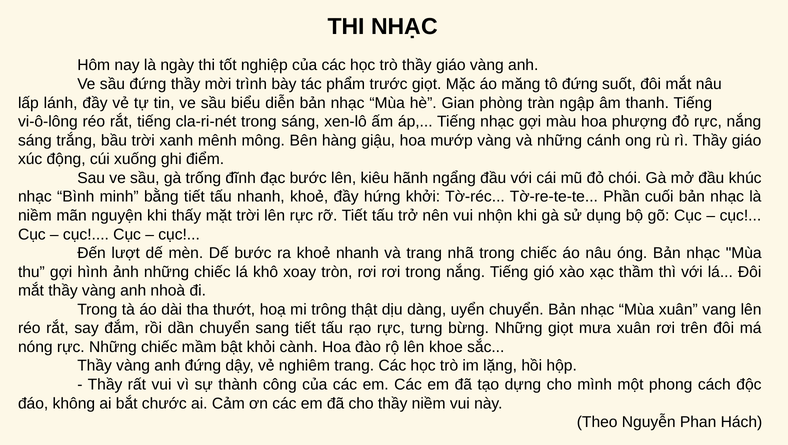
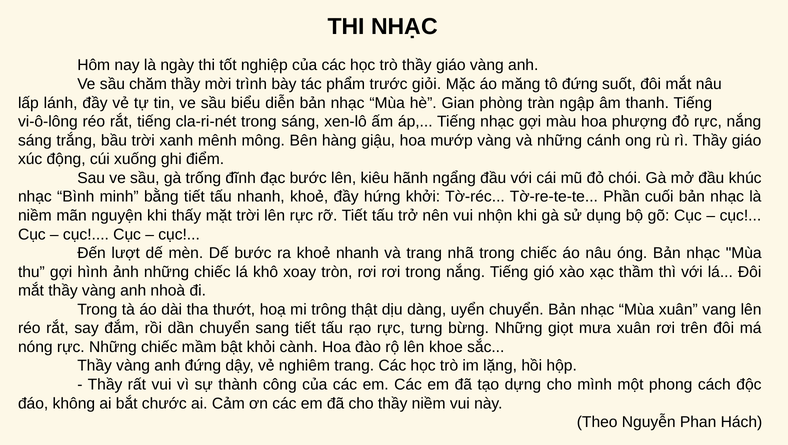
sầu đứng: đứng -> chăm (148, 84)
trước giọt: giọt -> giỏi (427, 84)
